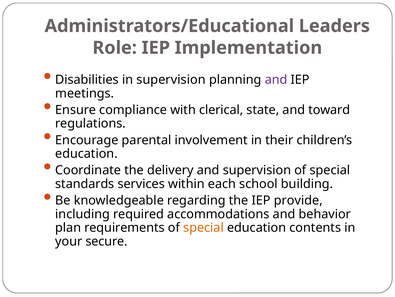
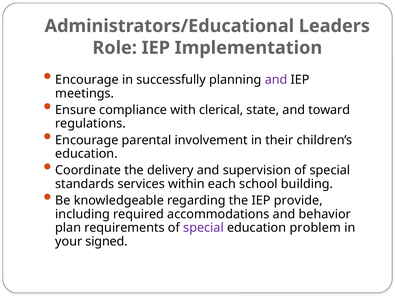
Disabilities: Disabilities -> Encourage (87, 80)
in supervision: supervision -> successfully (171, 80)
special colour: orange -> purple (204, 227)
contents: contents -> problem (315, 227)
secure: secure -> signed (107, 241)
